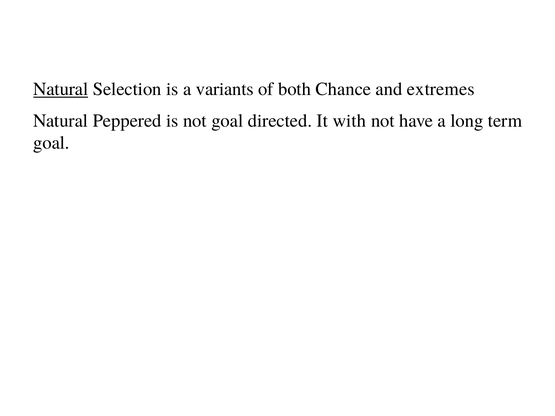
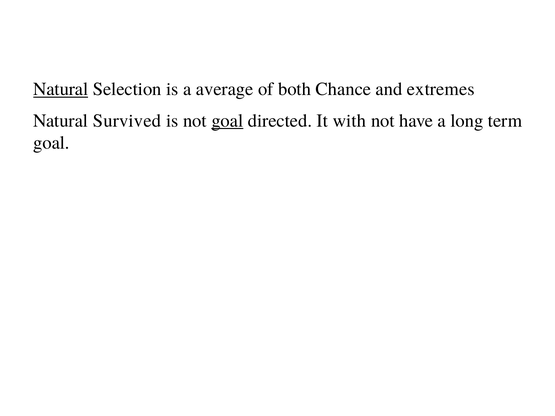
variants: variants -> average (225, 89)
Peppered: Peppered -> Survived (127, 121)
goal underline: none -> present (227, 121)
